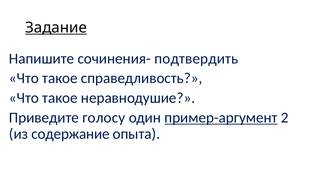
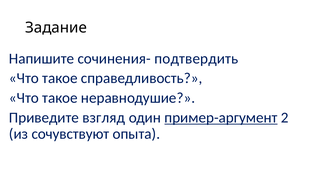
Задание underline: present -> none (56, 28)
голосу: голосу -> взгляд (104, 118)
содержание: содержание -> сочувствуют (70, 134)
